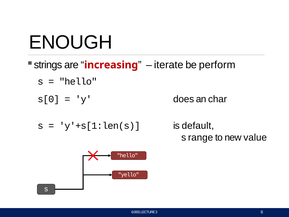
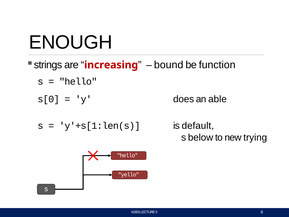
iterate: iterate -> bound (169, 65)
perform: perform -> function (217, 65)
char: char -> able (217, 99)
range: range -> below (201, 137)
value: value -> trying (255, 137)
